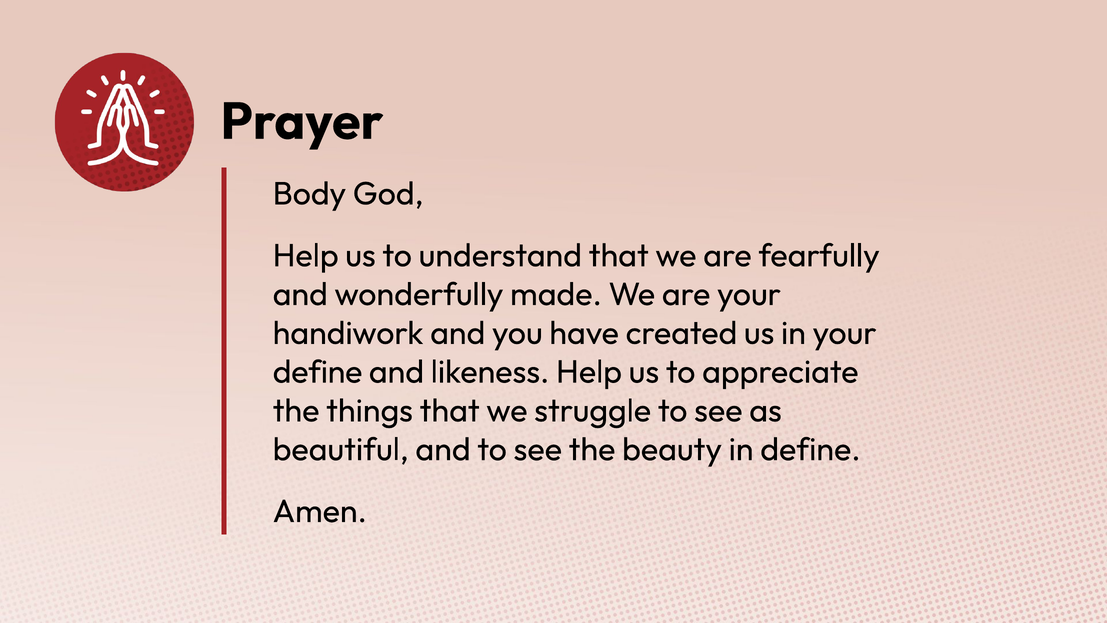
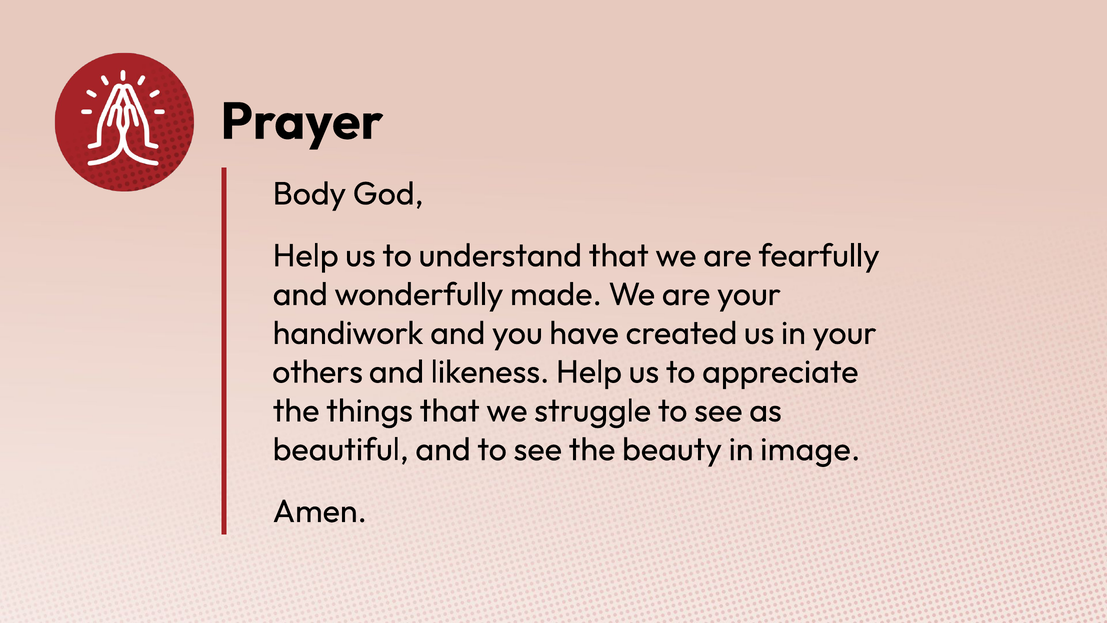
define: define -> others (318, 372)
in define: define -> image (810, 449)
